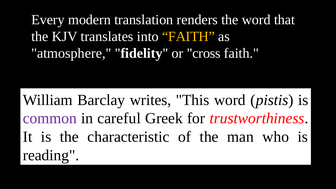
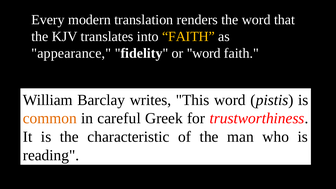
atmosphere: atmosphere -> appearance (71, 53)
or cross: cross -> word (204, 53)
common colour: purple -> orange (50, 118)
